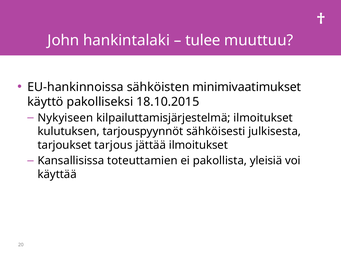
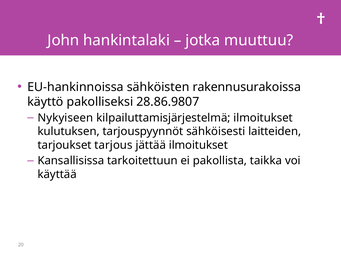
tulee: tulee -> jotka (203, 40)
minimivaatimukset: minimivaatimukset -> rakennusurakoissa (247, 87)
18.10.2015: 18.10.2015 -> 28.86.9807 (168, 102)
julkisesta: julkisesta -> laitteiden (275, 131)
toteuttamien: toteuttamien -> tarkoitettuun (142, 160)
yleisiä: yleisiä -> taikka (266, 160)
